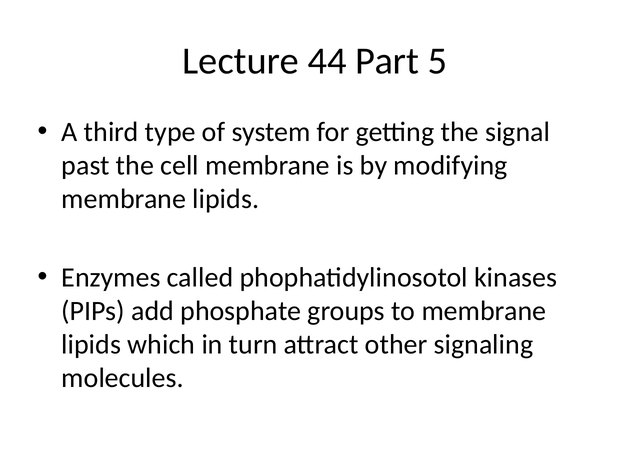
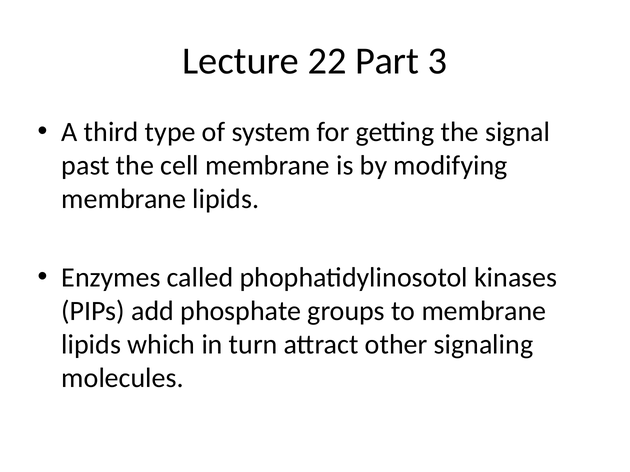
44: 44 -> 22 (327, 61)
5: 5 -> 3 (438, 61)
